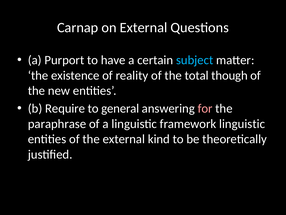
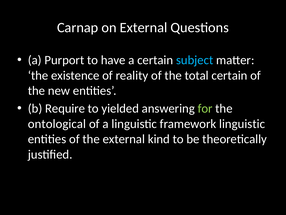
total though: though -> certain (229, 75)
general: general -> yielded (120, 108)
for colour: pink -> light green (205, 108)
paraphrase: paraphrase -> ontological (57, 124)
